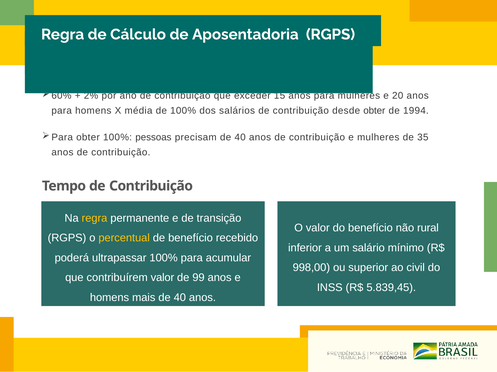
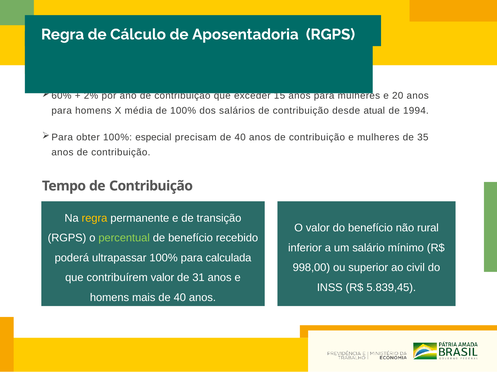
desde obter: obter -> atual (374, 111)
pessoas: pessoas -> especial (153, 137)
percentual colour: yellow -> light green (124, 238)
acumular: acumular -> calculada (229, 258)
99: 99 -> 31 (198, 278)
